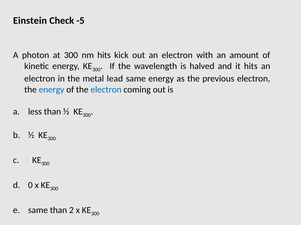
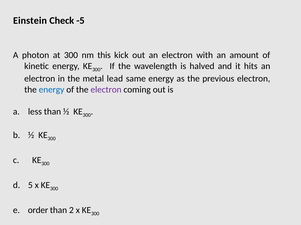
nm hits: hits -> this (104, 55)
electron colour: blue -> purple (106, 90)
0: 0 -> 5 (30, 186)
same: same -> order (38, 211)
